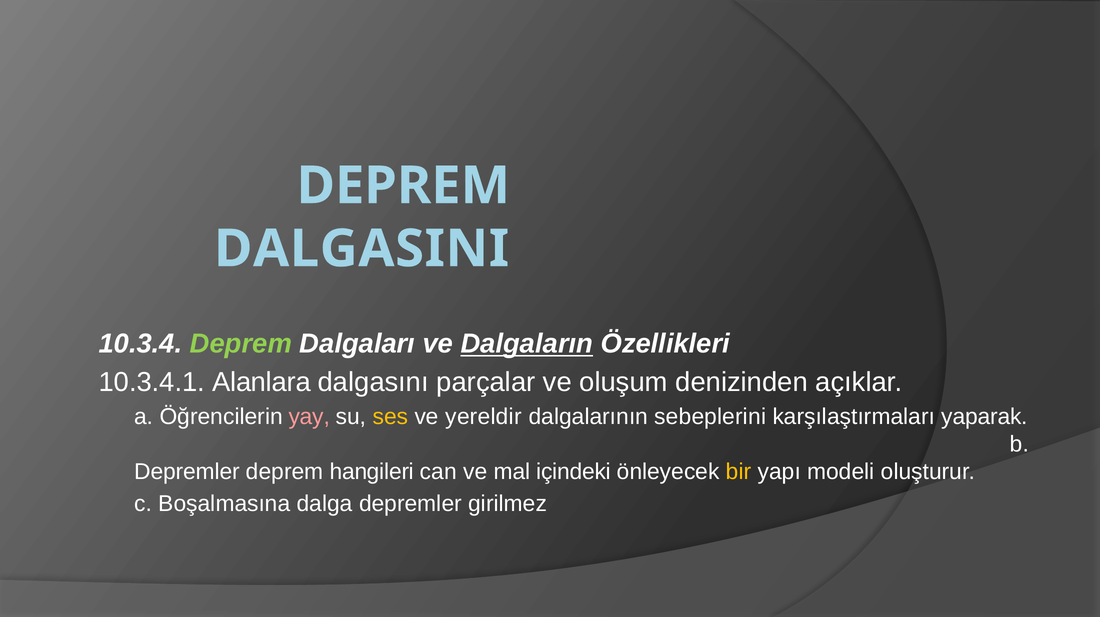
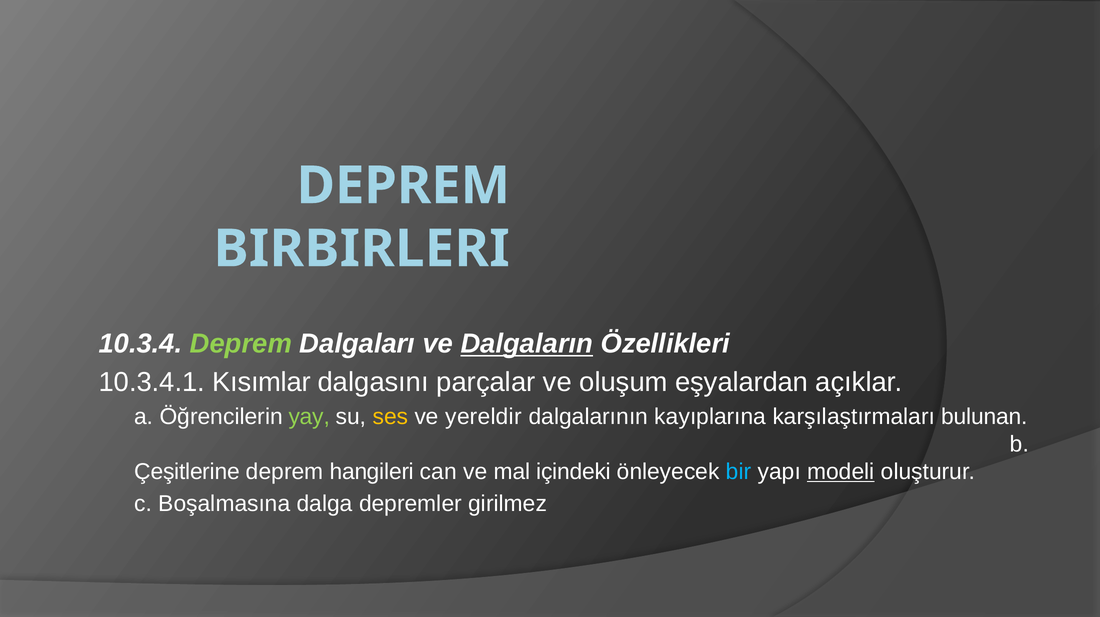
DALGASINI: DALGASINI -> BIRBIRLERI (362, 249)
Alanlara: Alanlara -> Kısımlar (262, 382)
denizinden: denizinden -> eşyalardan (742, 382)
yay colour: pink -> light green (309, 416)
sebeplerini: sebeplerini -> kayıplarına (710, 416)
yaparak: yaparak -> bulunan (985, 416)
Depremler: Depremler -> Çeşitlerine (187, 471)
bir colour: yellow -> light blue (739, 471)
modeli underline: none -> present (841, 471)
